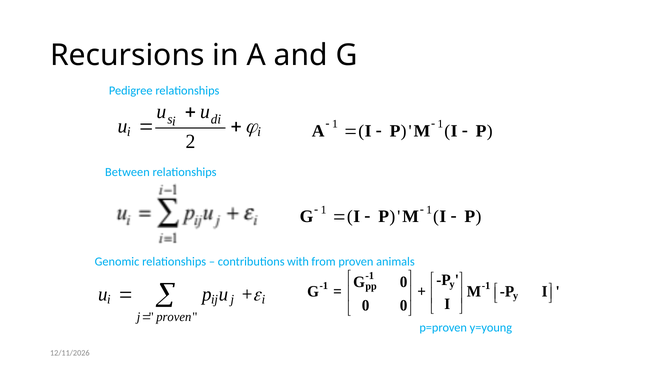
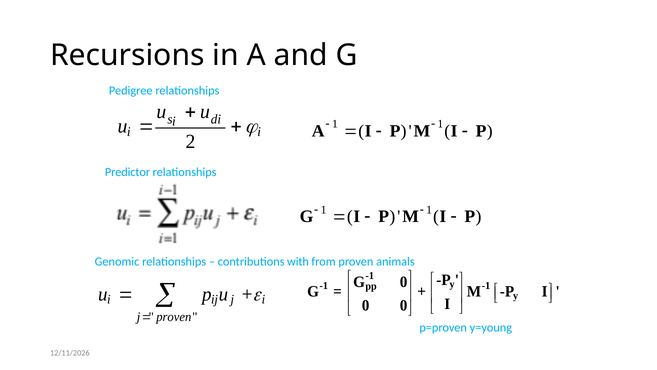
Between: Between -> Predictor (128, 172)
